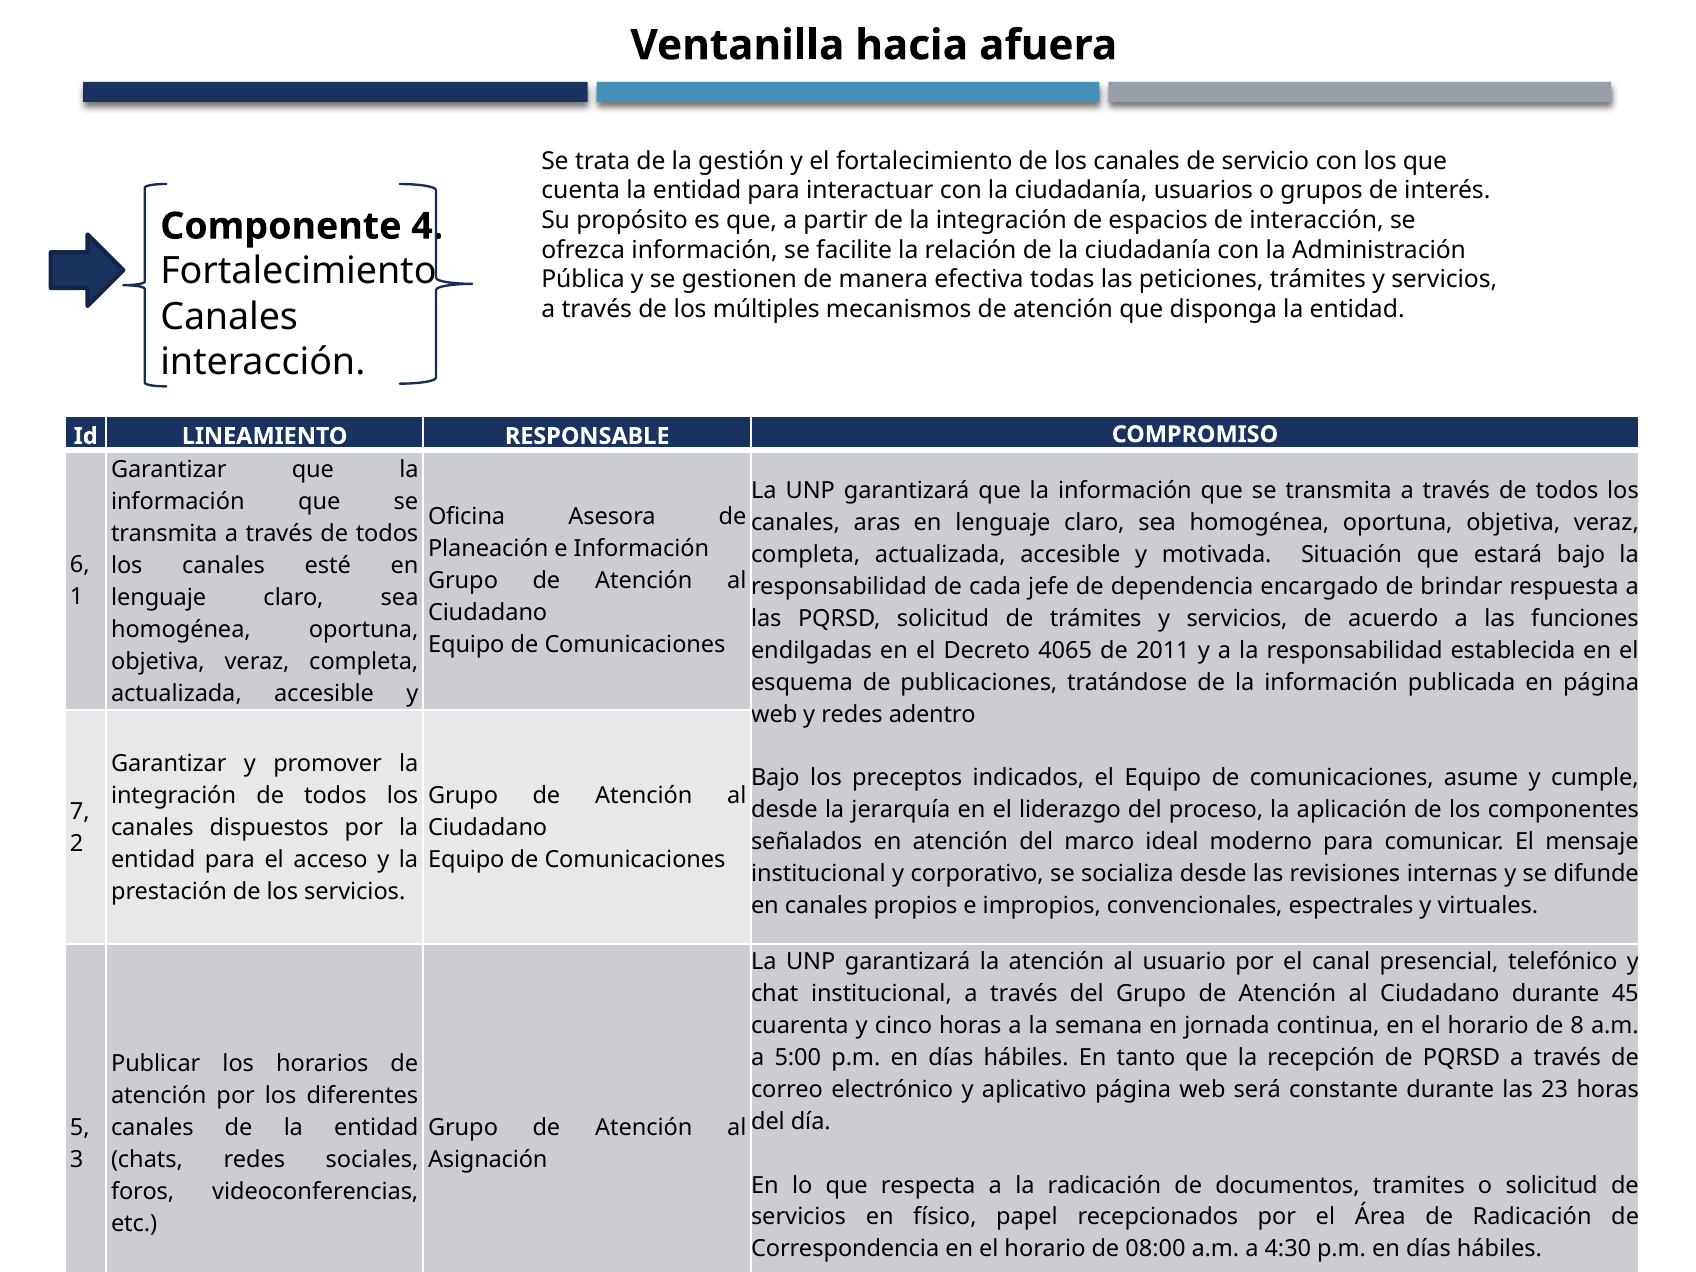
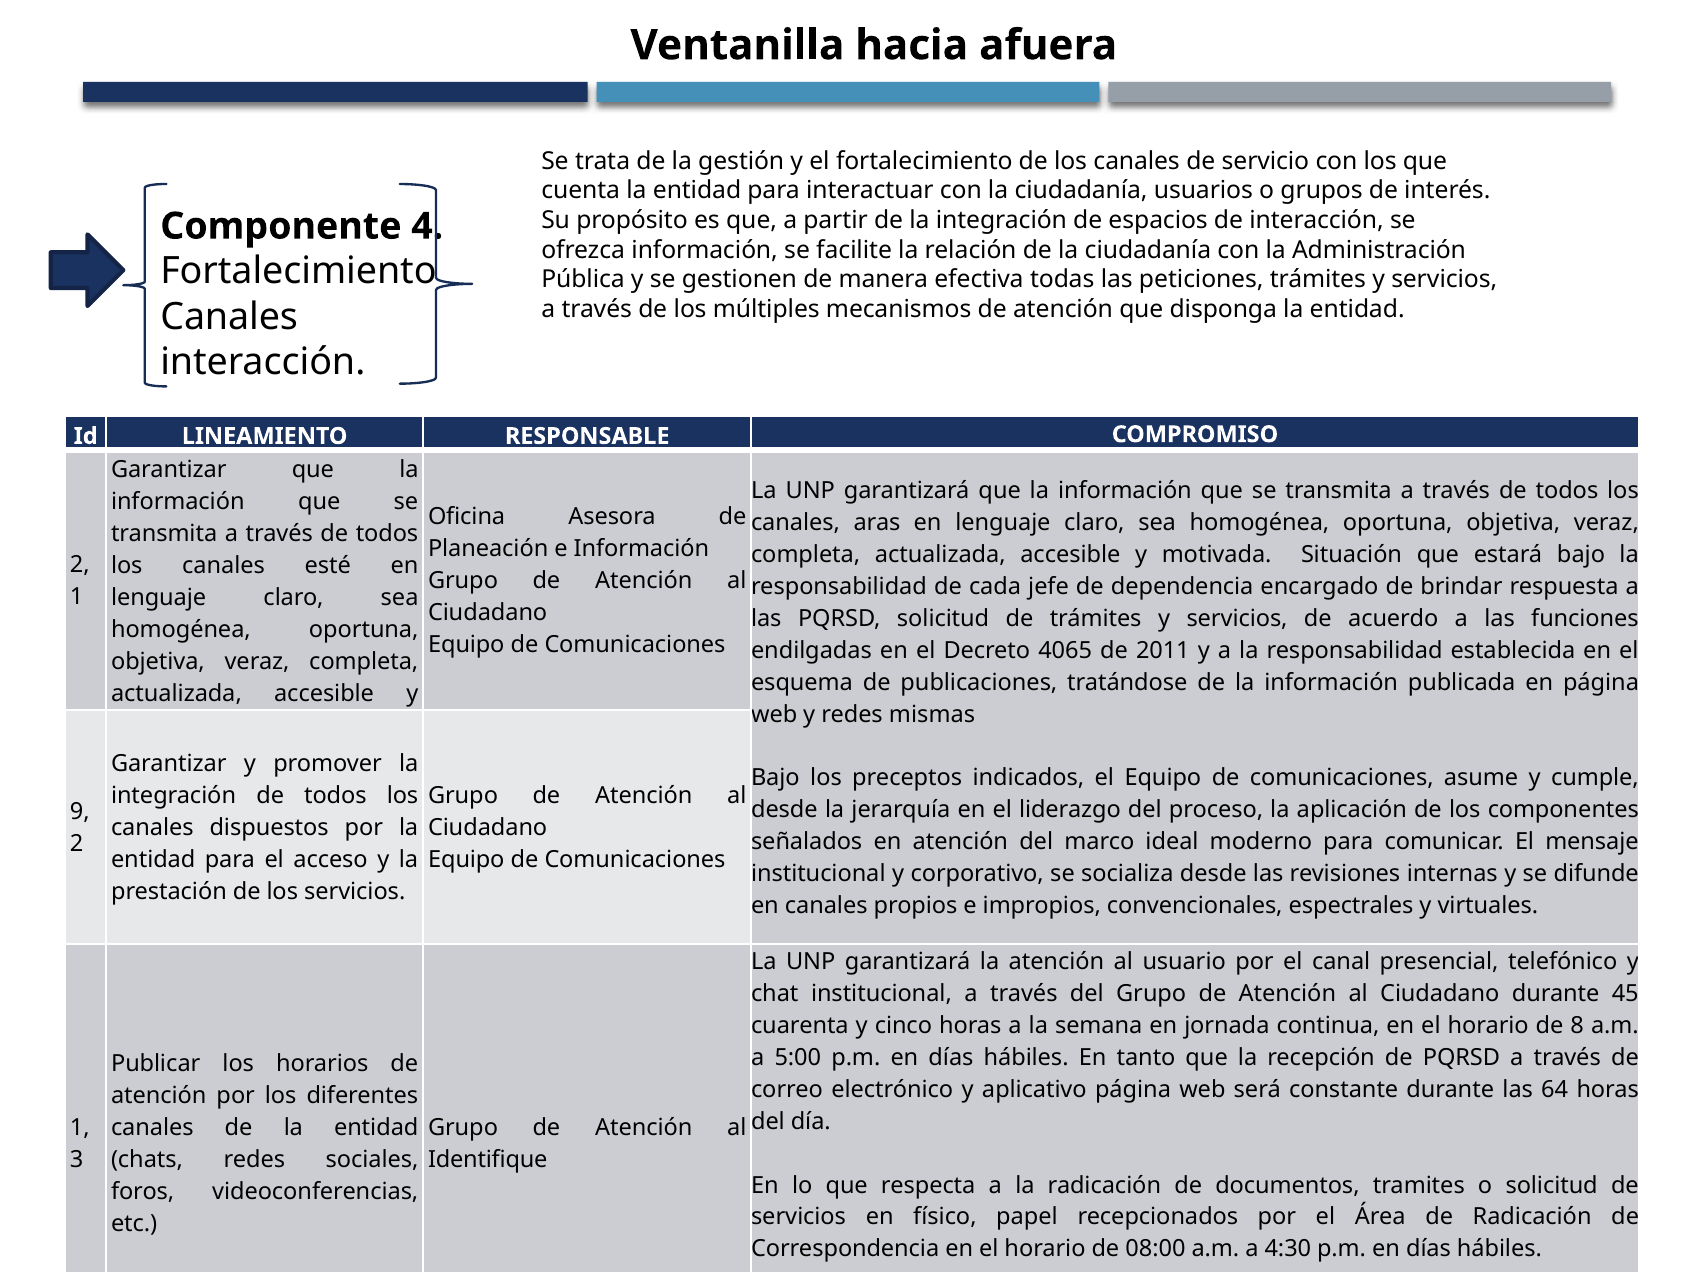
6: 6 -> 2 (80, 565)
adentro: adentro -> mismas (932, 714)
7: 7 -> 9 (80, 812)
23: 23 -> 64 (1555, 1089)
5: 5 -> 1 (80, 1128)
Asignación: Asignación -> Identifique (488, 1160)
